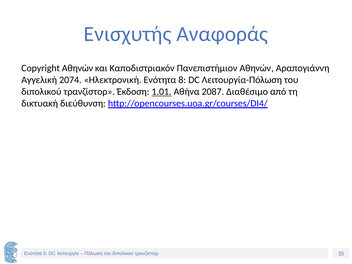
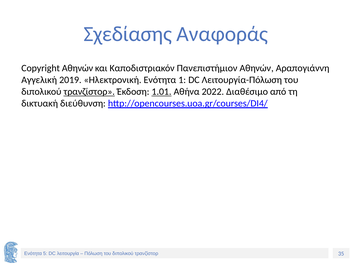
Ενισχυτής: Ενισχυτής -> Σχεδίασης (128, 34)
2074: 2074 -> 2019 (70, 80)
8: 8 -> 1 (182, 80)
τρανζίστορ underline: none -> present (89, 92)
2087: 2087 -> 2022 (213, 92)
